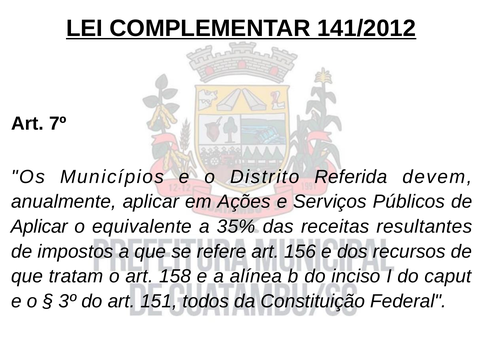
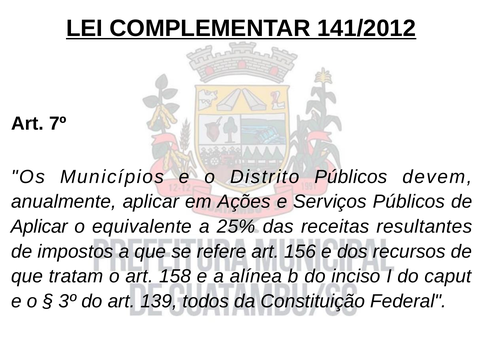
Distrito Referida: Referida -> Públicos (351, 177)
35%: 35% -> 25% (236, 227)
151: 151 -> 139 (159, 301)
